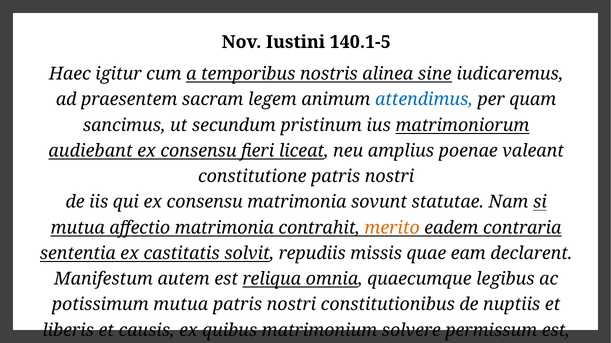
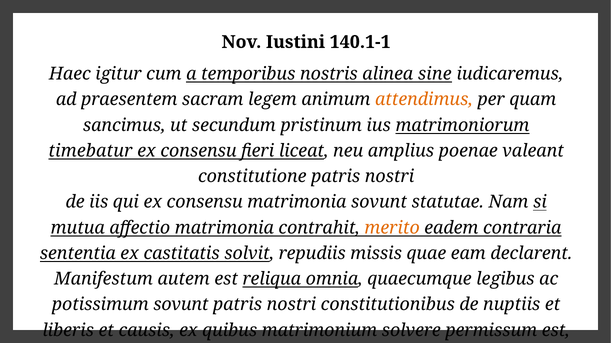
140.1-5: 140.1-5 -> 140.1-1 (360, 42)
attendimus colour: blue -> orange (424, 100)
audiebant: audiebant -> timebatur (90, 151)
potissimum mutua: mutua -> sovunt (181, 305)
